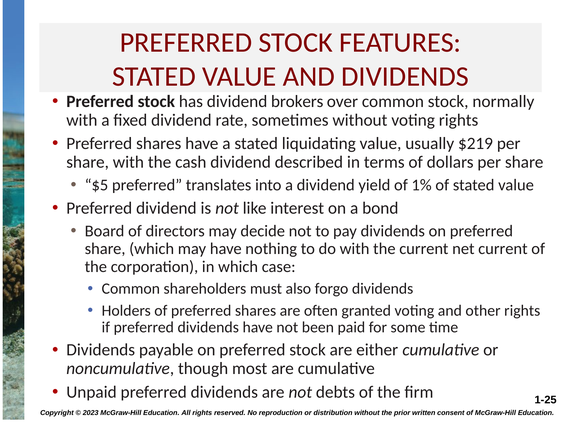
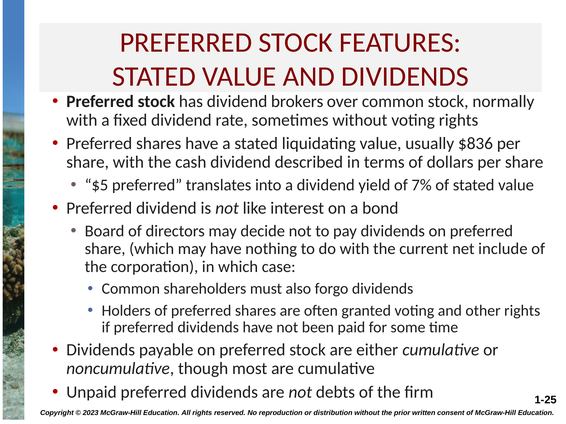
$219: $219 -> $836 (476, 144)
1%: 1% -> 7% (422, 185)
net current: current -> include (503, 249)
